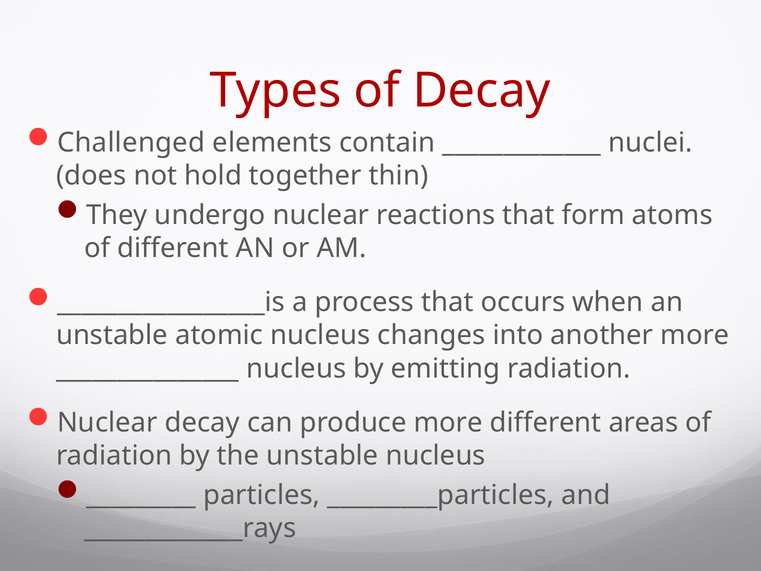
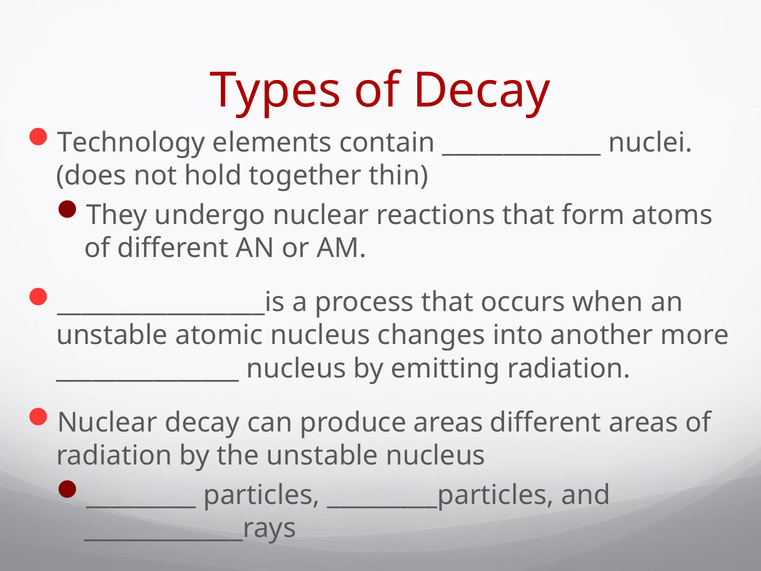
Challenged: Challenged -> Technology (131, 143)
produce more: more -> areas (448, 422)
